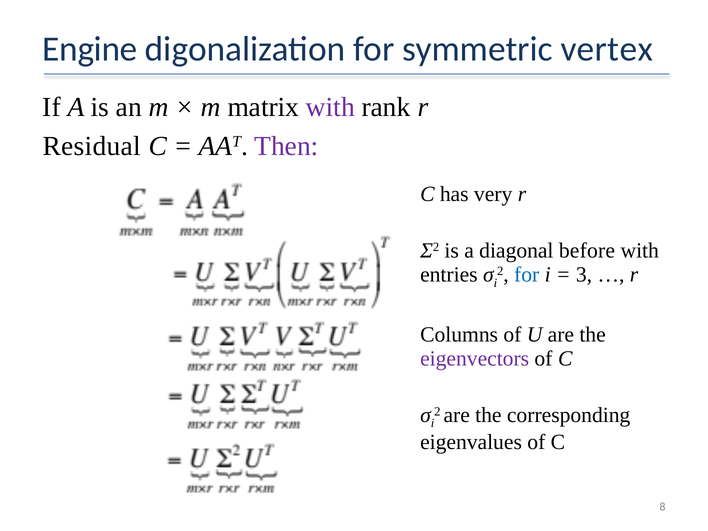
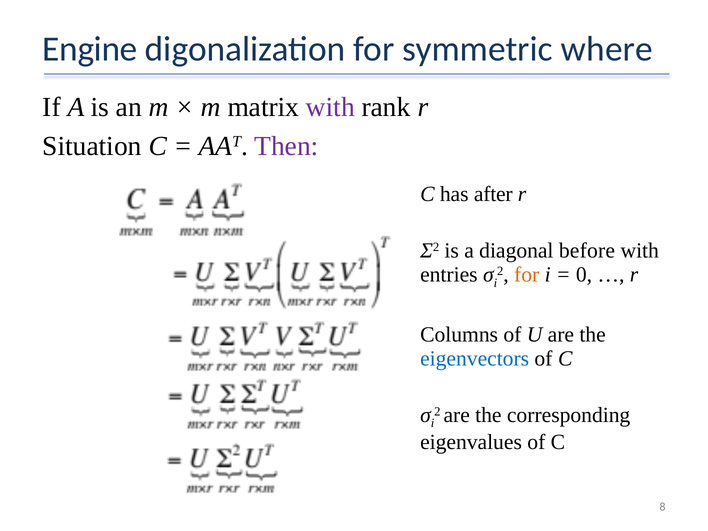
vertex: vertex -> where (607, 49)
Residual: Residual -> Situation (92, 146)
very: very -> after (493, 194)
for colour: blue -> orange (527, 275)
3: 3 -> 0 (584, 275)
eigenvectors colour: purple -> blue (475, 358)
